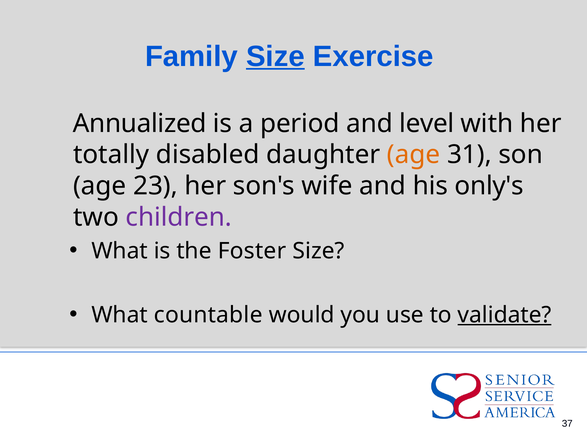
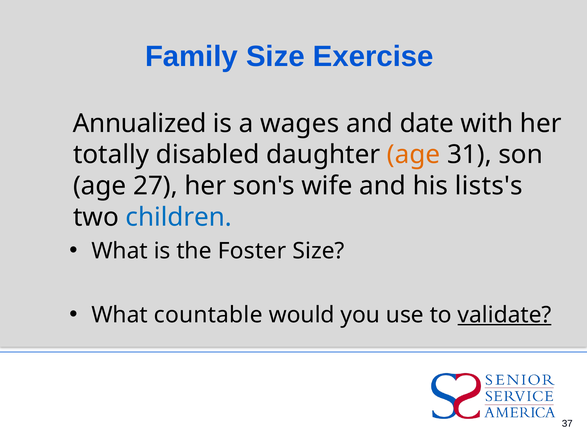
Size underline: present -> none (275, 56)
period: period -> wages (300, 123)
level: level -> date (427, 123)
23: 23 -> 27 (155, 186)
only's: only's -> lists's (489, 186)
children colour: purple -> blue (179, 217)
